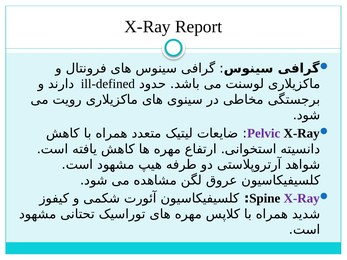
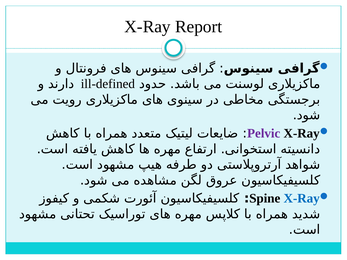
X-Ray colour: purple -> blue (302, 199)
